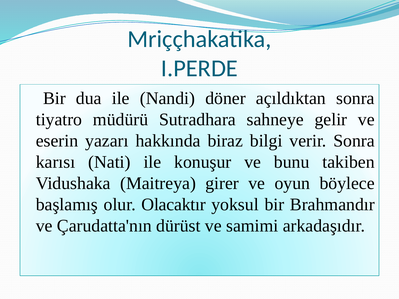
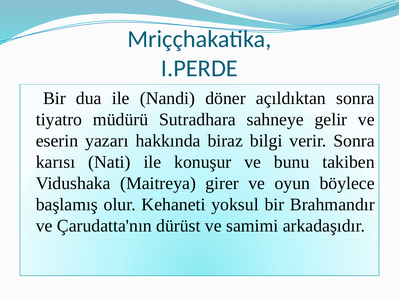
Olacaktır: Olacaktır -> Kehaneti (174, 205)
